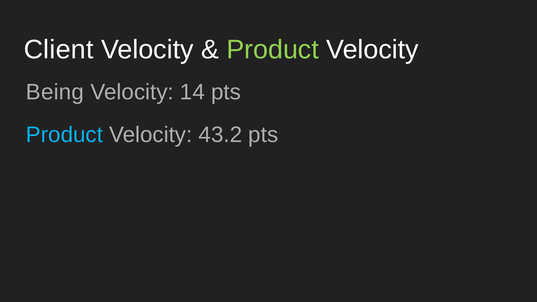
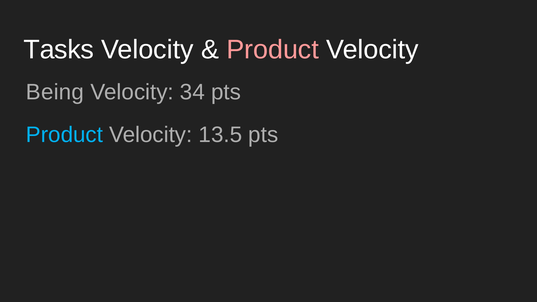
Client: Client -> Tasks (59, 49)
Product colour: light green -> pink (273, 49)
14: 14 -> 34 (192, 92)
43.2: 43.2 -> 13.5 (220, 135)
